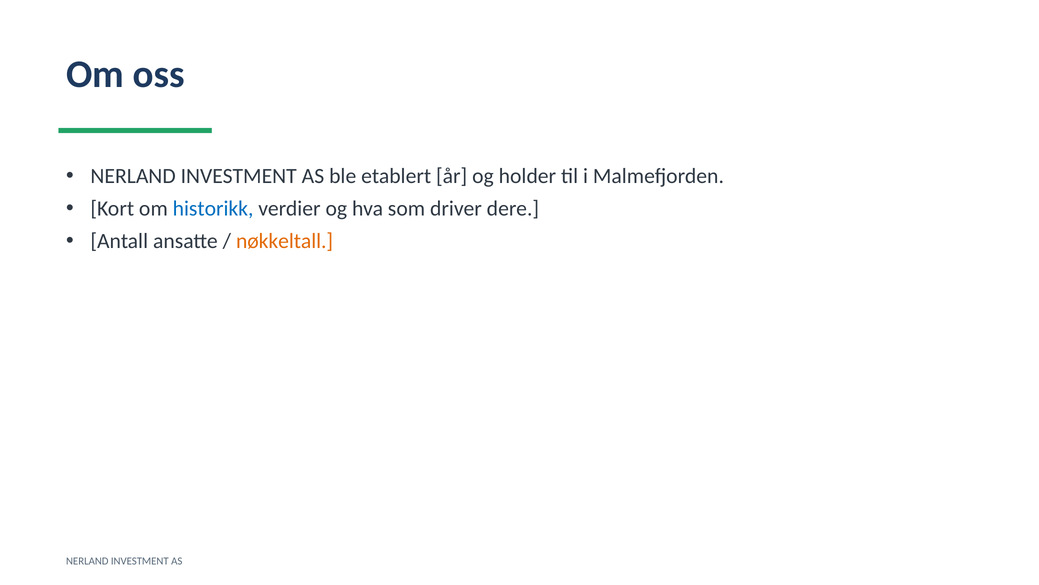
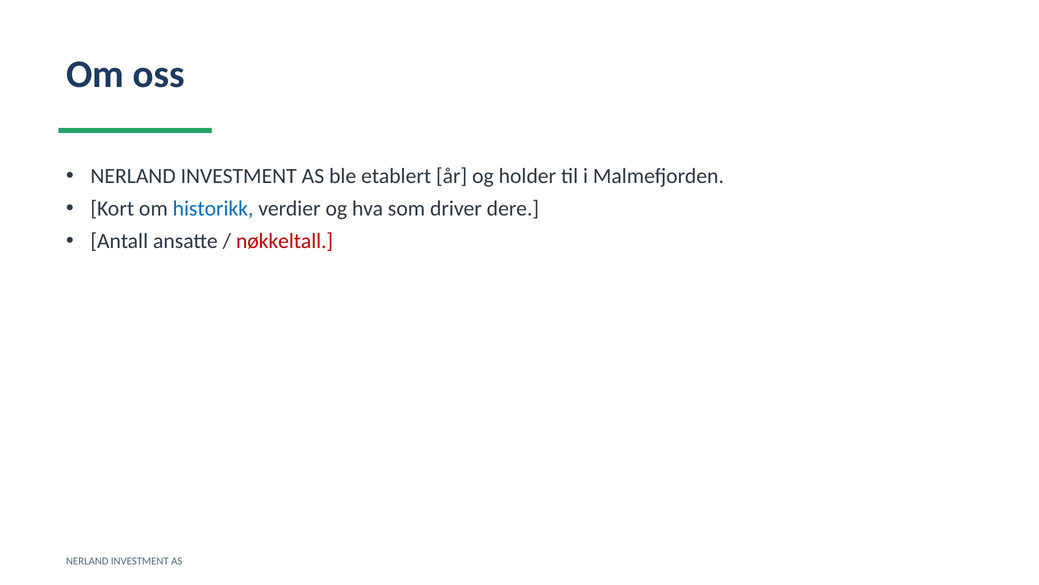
nøkkeltall colour: orange -> red (285, 241)
